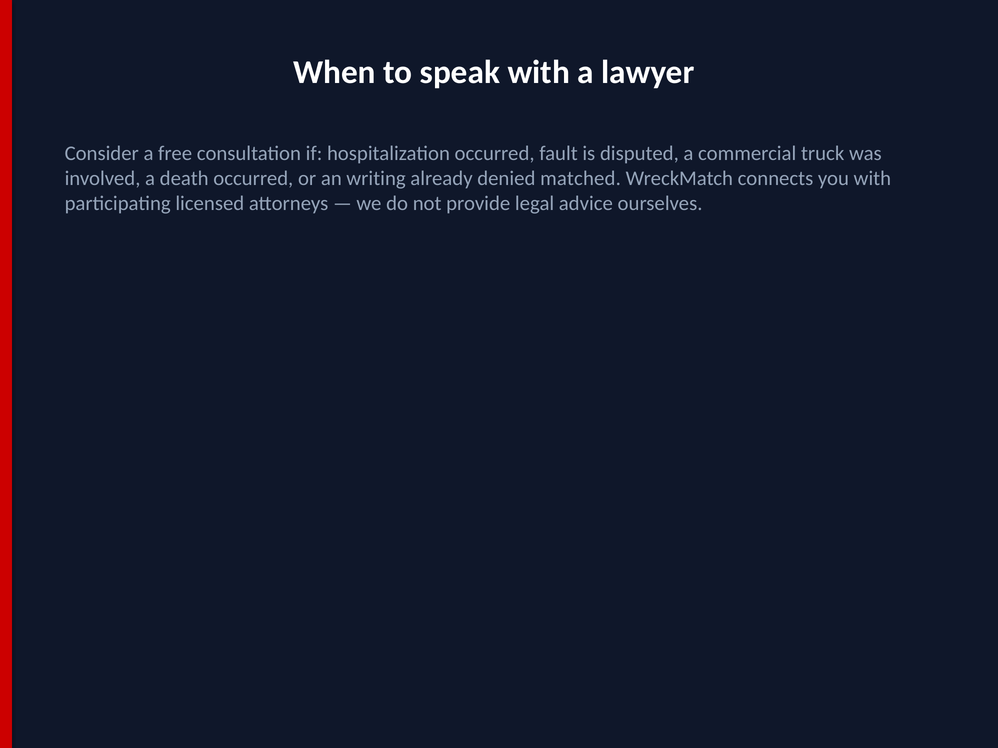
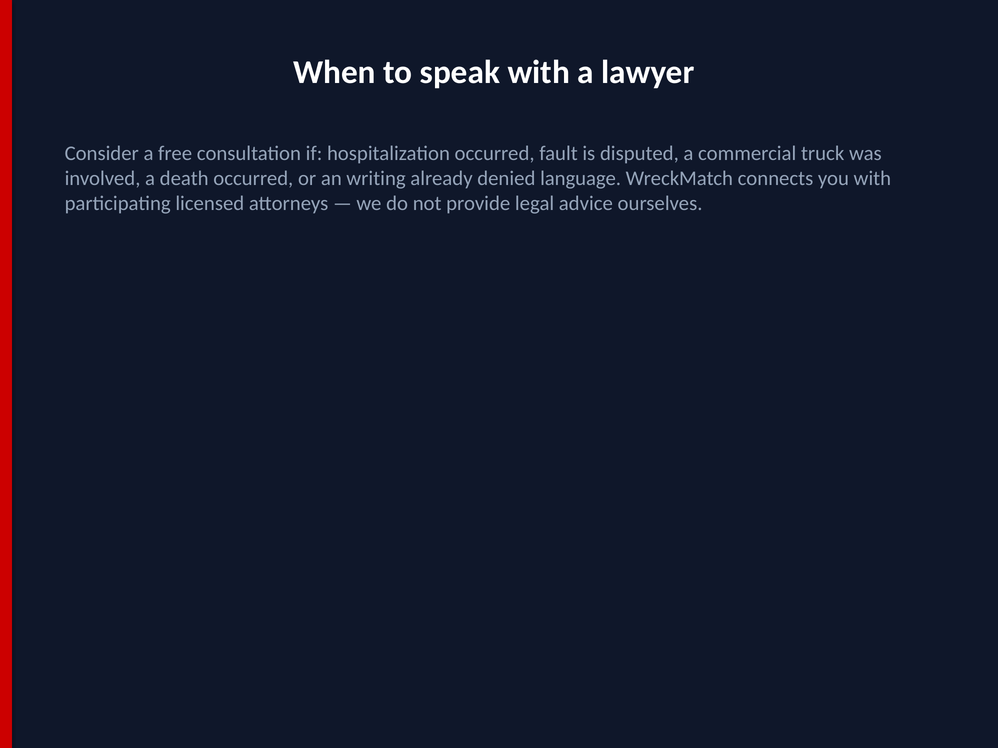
matched: matched -> language (581, 179)
